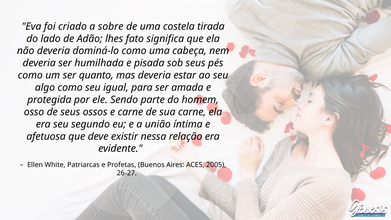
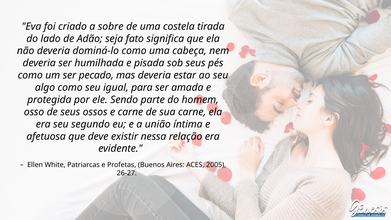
lhes: lhes -> seja (114, 39)
quanto: quanto -> pecado (96, 75)
